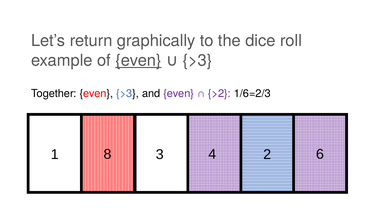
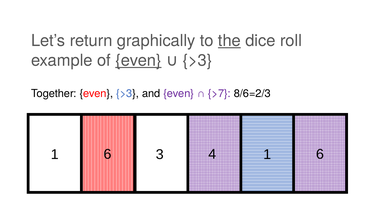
the underline: none -> present (229, 41)
1/6=2/3: 1/6=2/3 -> 8/6=2/3 (252, 93)
>2: >2 -> >7 (219, 93)
8: 8 -> 6 (108, 154)
4 2: 2 -> 1 (267, 154)
